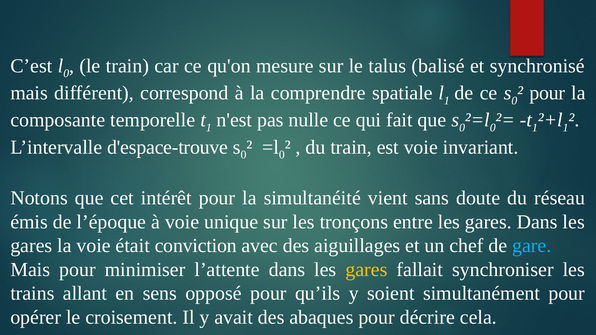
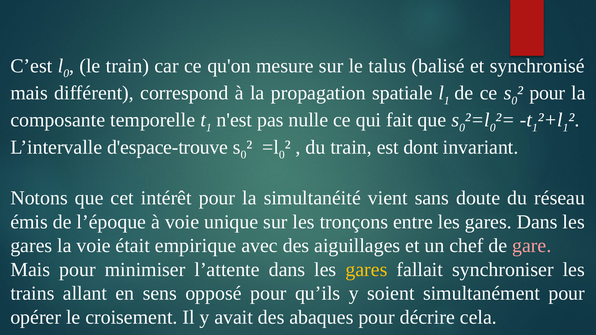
comprendre: comprendre -> propagation (318, 93)
est voie: voie -> dont (421, 147)
conviction: conviction -> empirique (196, 246)
gare colour: light blue -> pink (532, 246)
